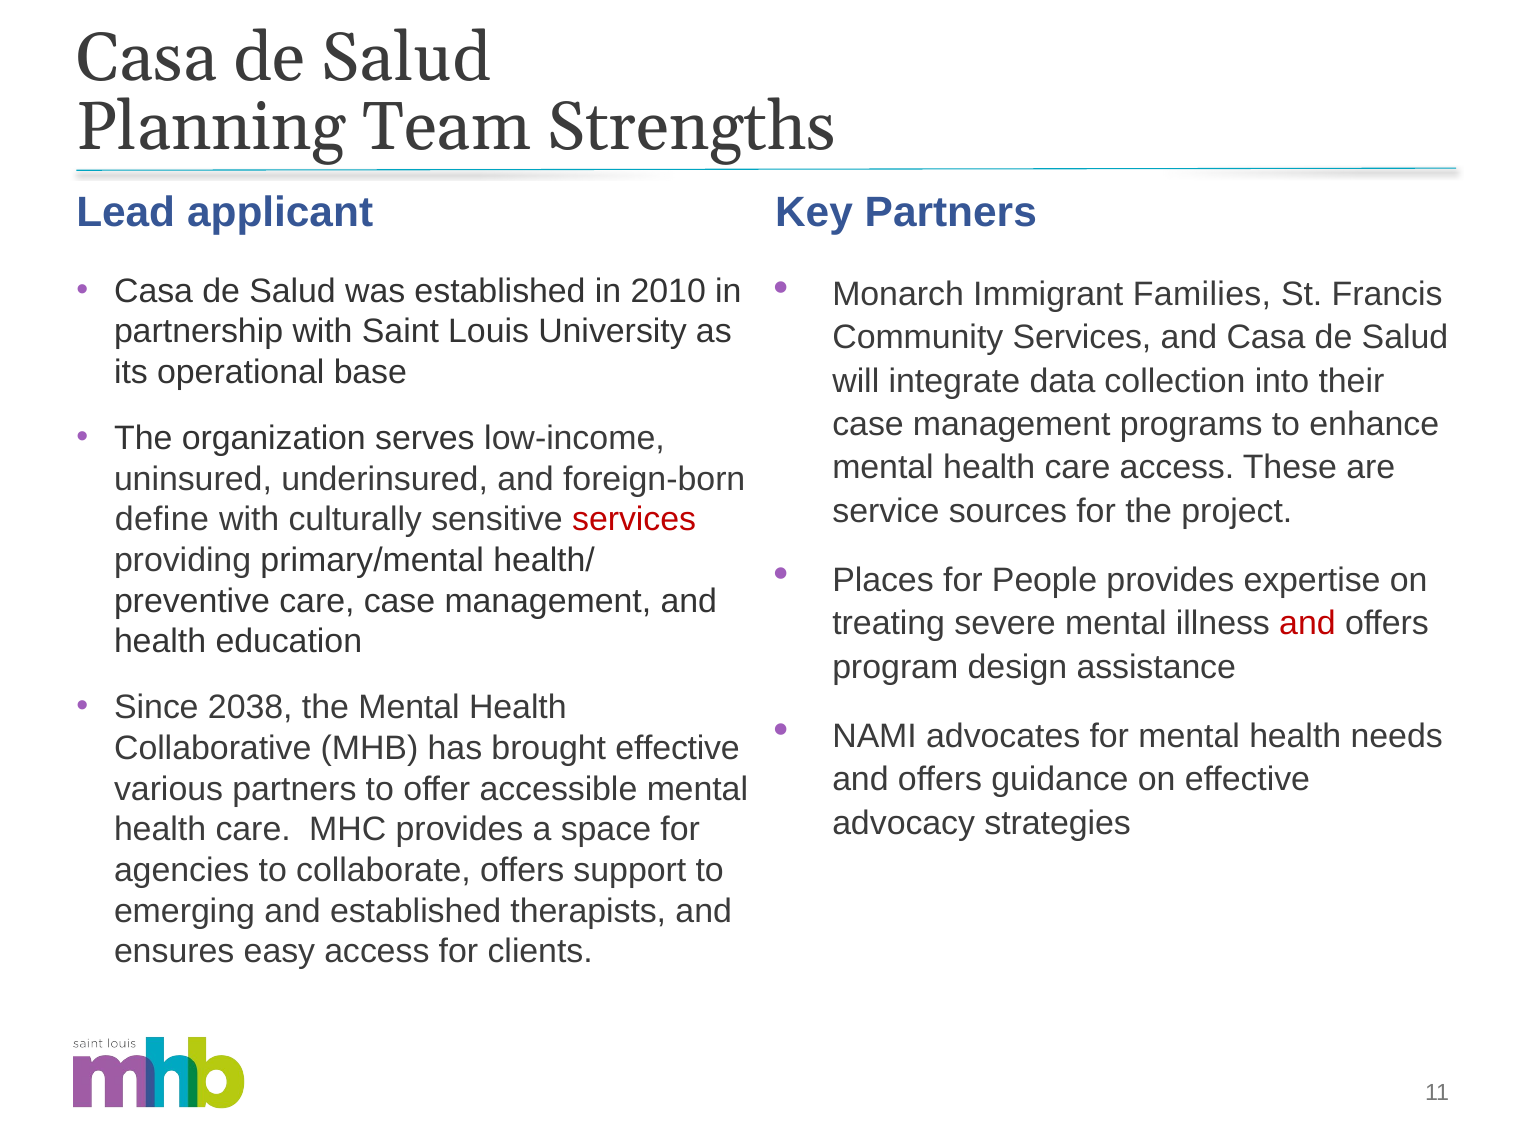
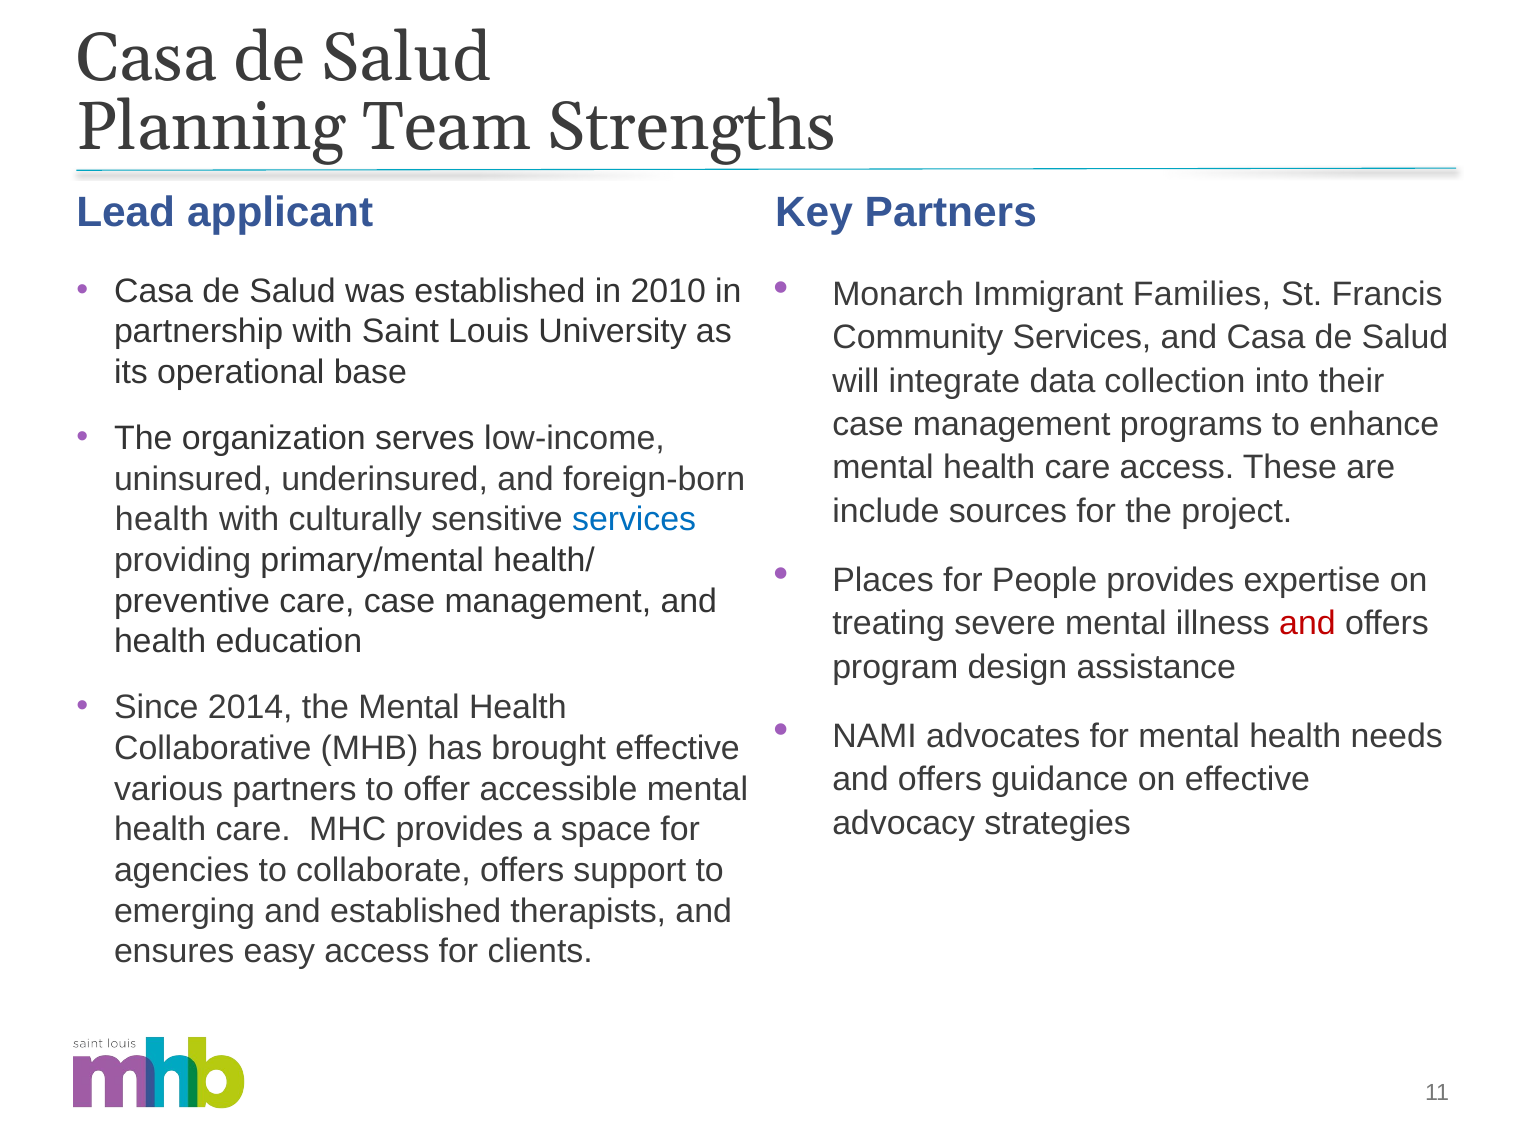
service: service -> include (886, 512)
define: define -> health (162, 520)
services colour: red -> blue (634, 520)
2038: 2038 -> 2014 (250, 708)
